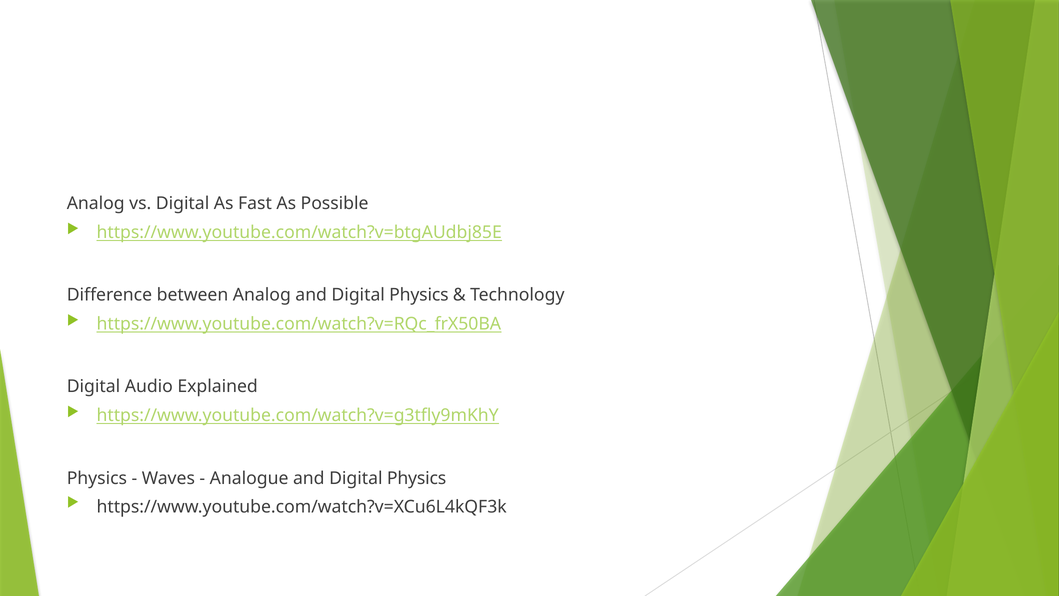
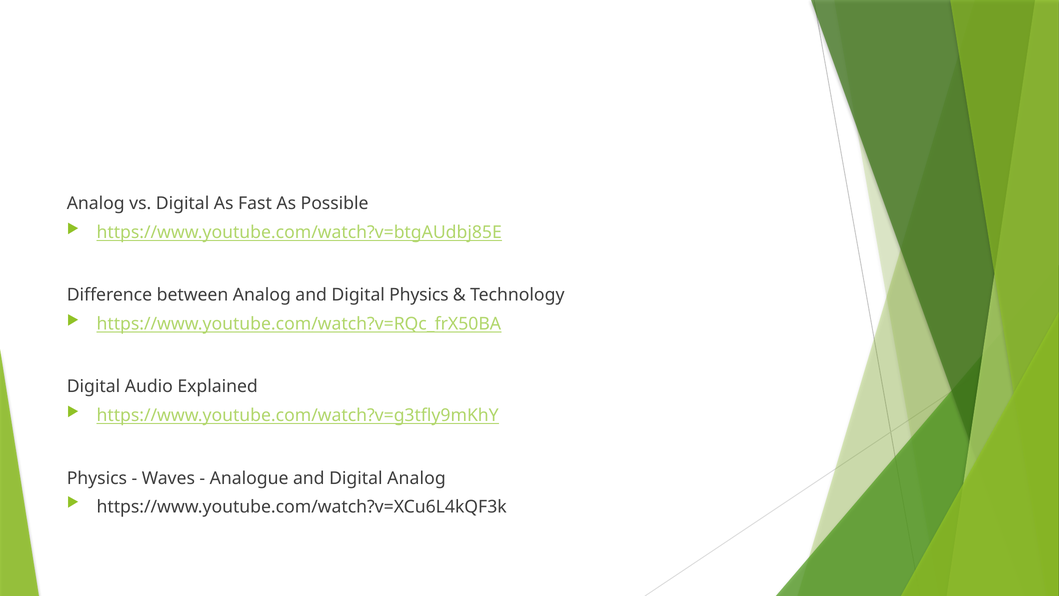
Analogue and Digital Physics: Physics -> Analog (416, 478)
